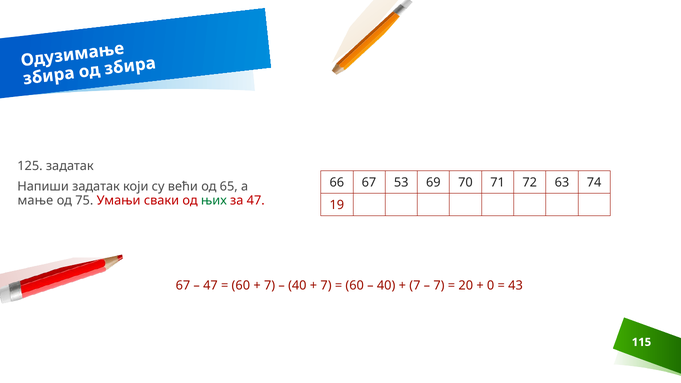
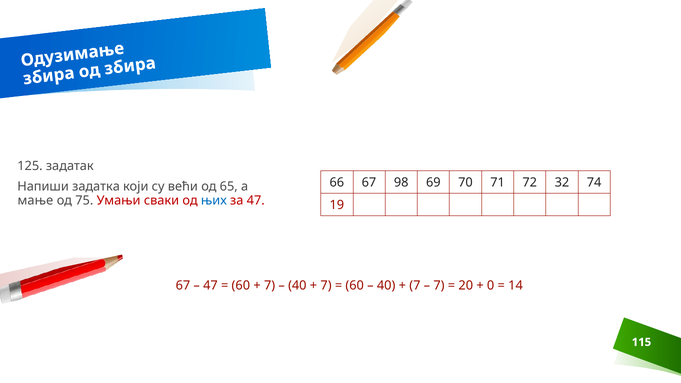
53: 53 -> 98 (401, 183)
63: 63 -> 32 (562, 183)
Напиши задатак: задатак -> задатка (96, 187)
њих colour: green -> blue (214, 201)
43: 43 -> 14 (516, 286)
